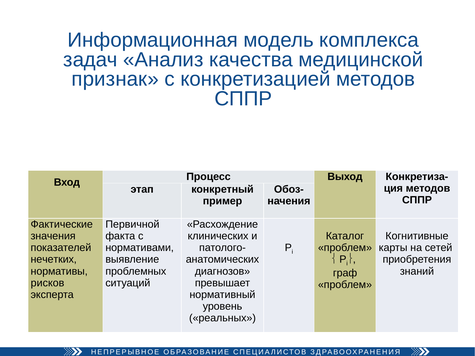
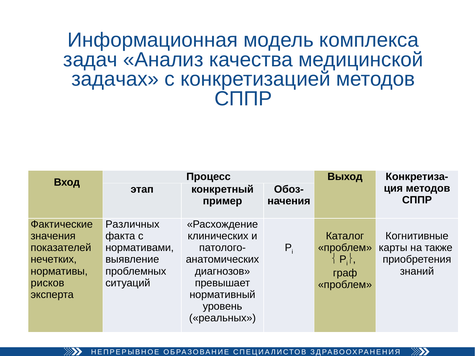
признак: признак -> задачах (115, 79)
Первичной: Первичной -> Различных (132, 225)
сетей: сетей -> также (439, 248)
